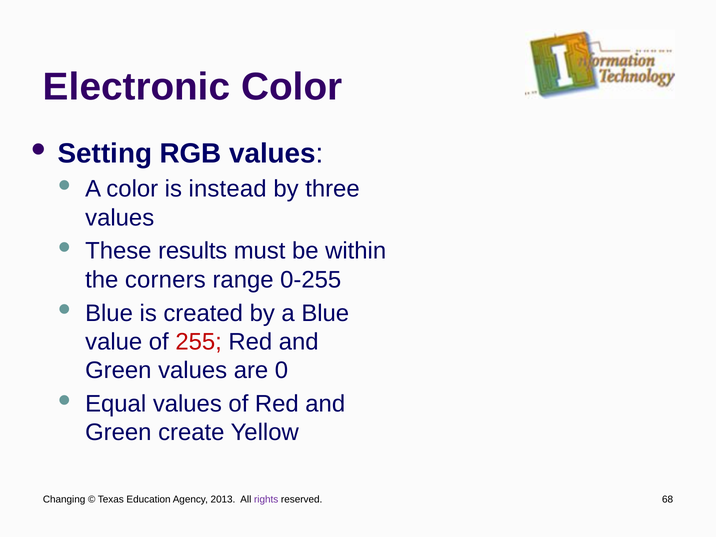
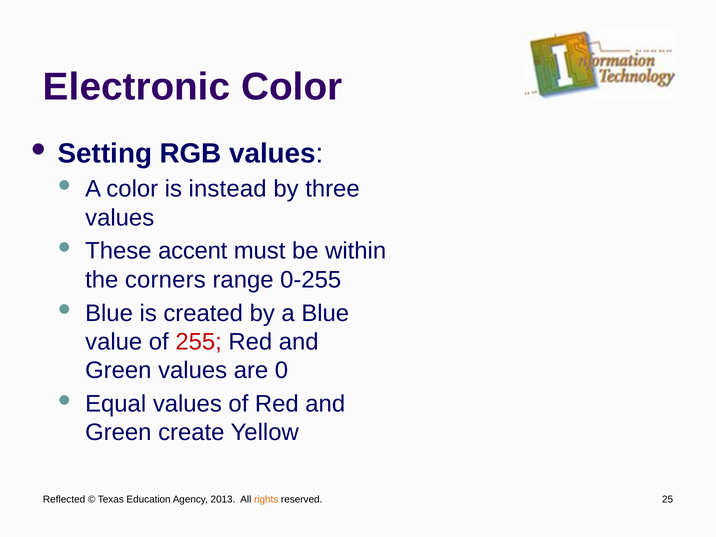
results: results -> accent (193, 251)
Changing: Changing -> Reflected (64, 500)
rights colour: purple -> orange (266, 500)
68: 68 -> 25 (668, 500)
